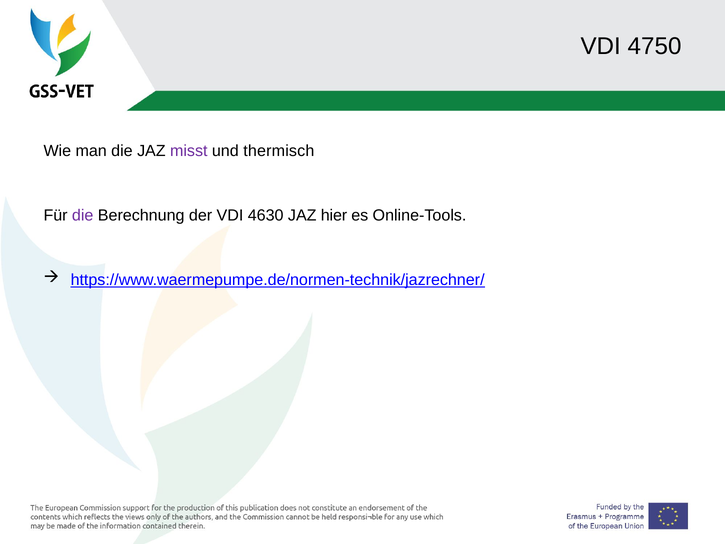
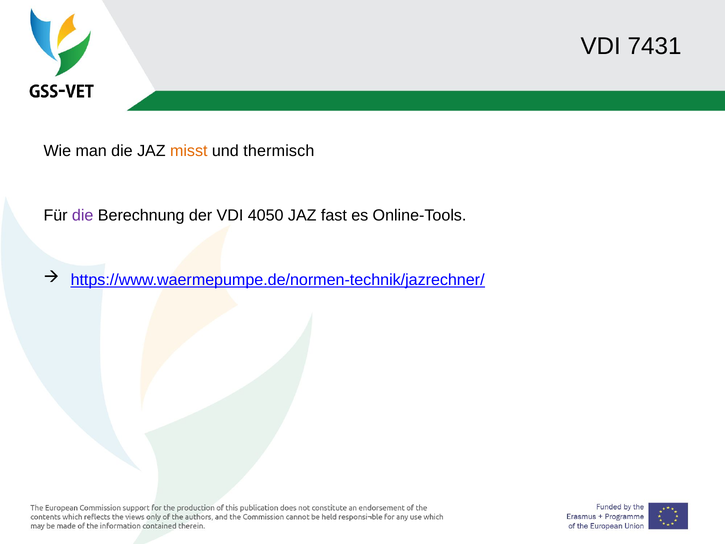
4750: 4750 -> 7431 (655, 46)
misst colour: purple -> orange (189, 151)
4630: 4630 -> 4050 (266, 215)
hier: hier -> fast (334, 215)
